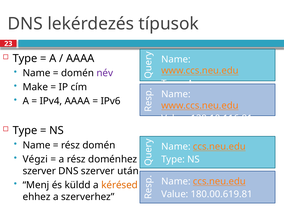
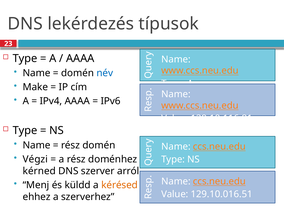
név colour: purple -> blue (105, 73)
szerver: szerver -> kérned (39, 171)
után: után -> arról (128, 171)
180.00.619.81: 180.00.619.81 -> 129.10.016.51 (222, 194)
